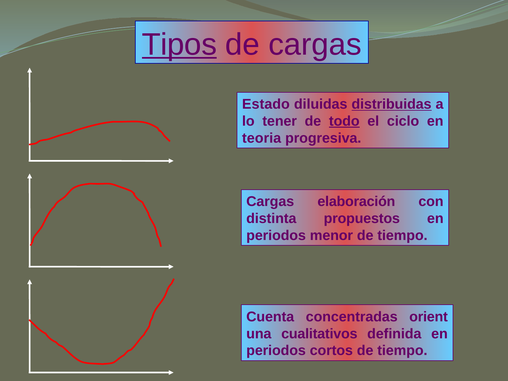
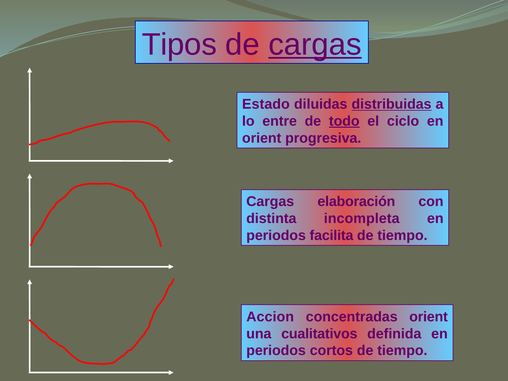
Tipos underline: present -> none (179, 44)
cargas underline: none -> present (315, 44)
tener: tener -> entre (280, 121)
teoria: teoria -> orient (262, 138)
propuestos: propuestos -> incompleta (362, 219)
menor: menor -> facilita (332, 235)
Cuenta: Cuenta -> Accion (270, 317)
